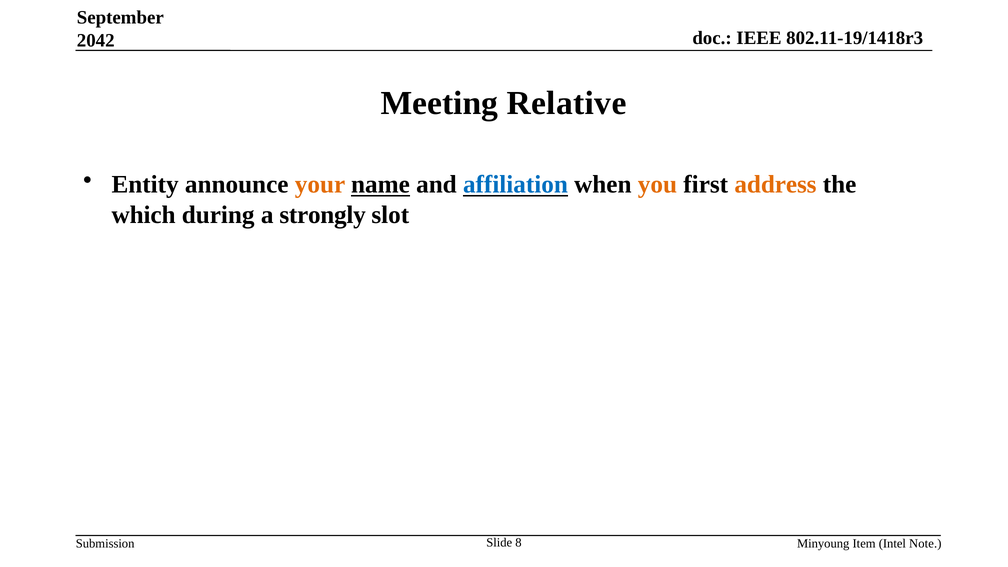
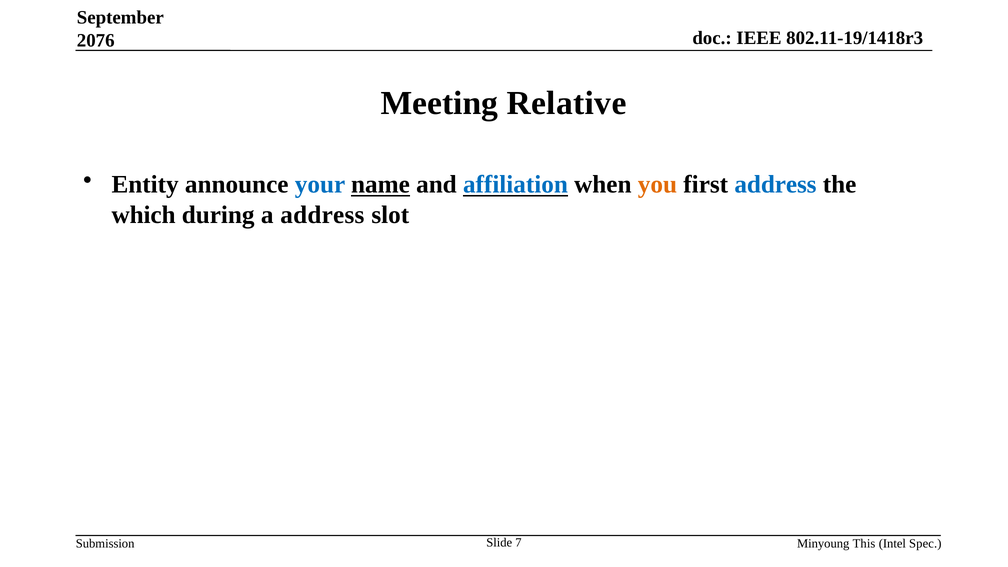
2042: 2042 -> 2076 (96, 40)
your colour: orange -> blue (320, 184)
address colour: orange -> blue (775, 184)
a strongly: strongly -> address (322, 215)
8: 8 -> 7 (518, 543)
Item: Item -> This (864, 544)
Note: Note -> Spec (925, 544)
